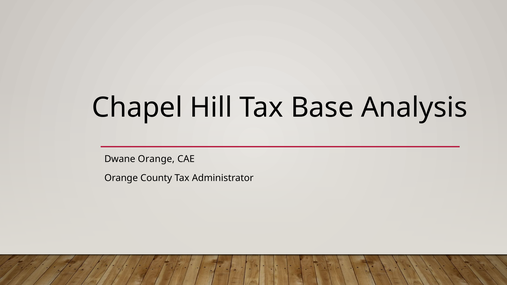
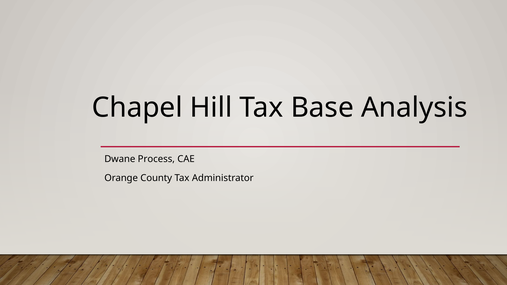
Dwane Orange: Orange -> Process (156, 159)
